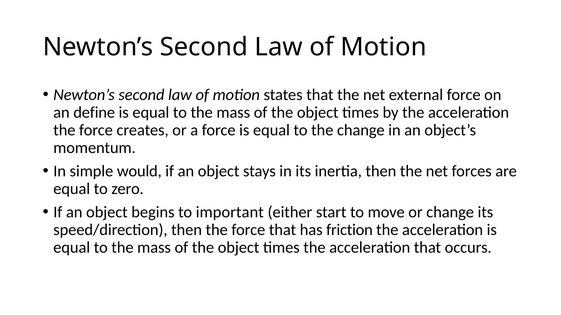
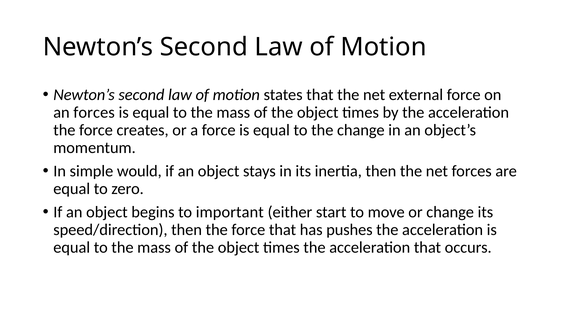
an define: define -> forces (94, 113)
friction: friction -> pushes (349, 230)
